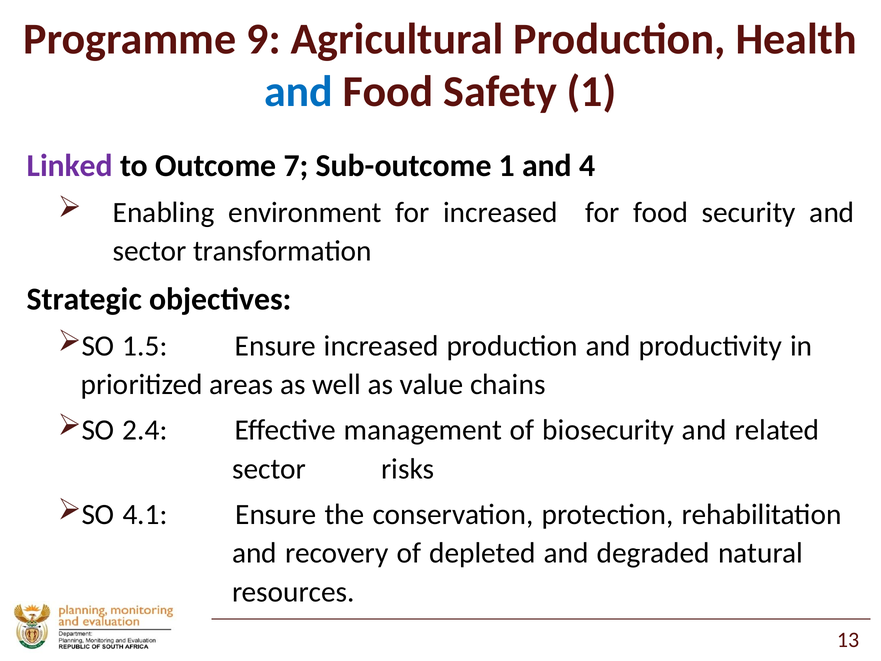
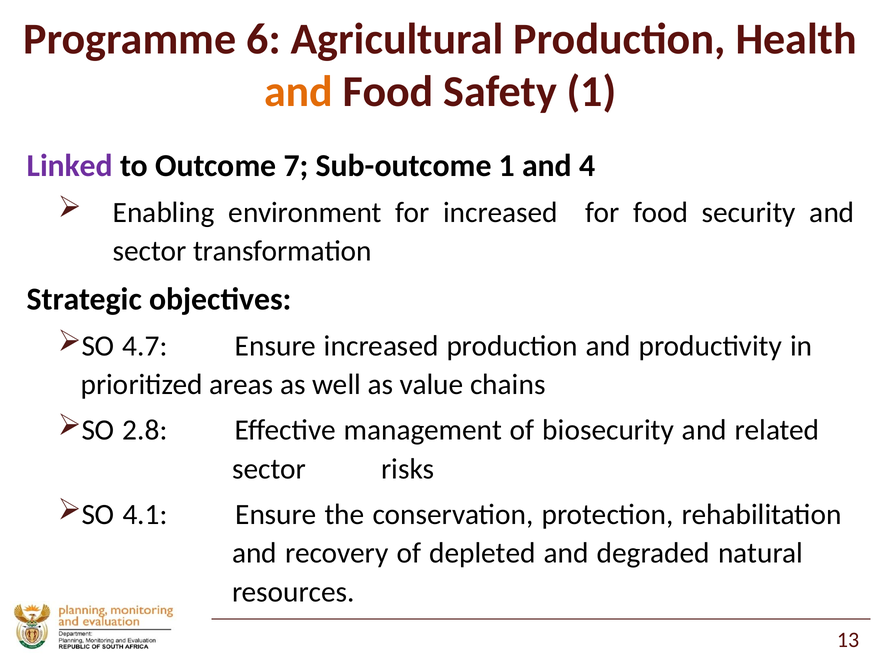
9: 9 -> 6 (264, 39)
and colour: blue -> orange (299, 92)
1.5: 1.5 -> 4.7 (145, 346)
2.4: 2.4 -> 2.8 (145, 430)
